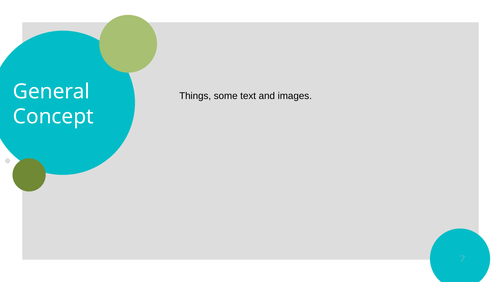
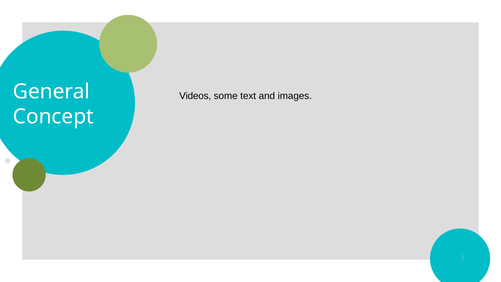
Things: Things -> Videos (195, 96)
